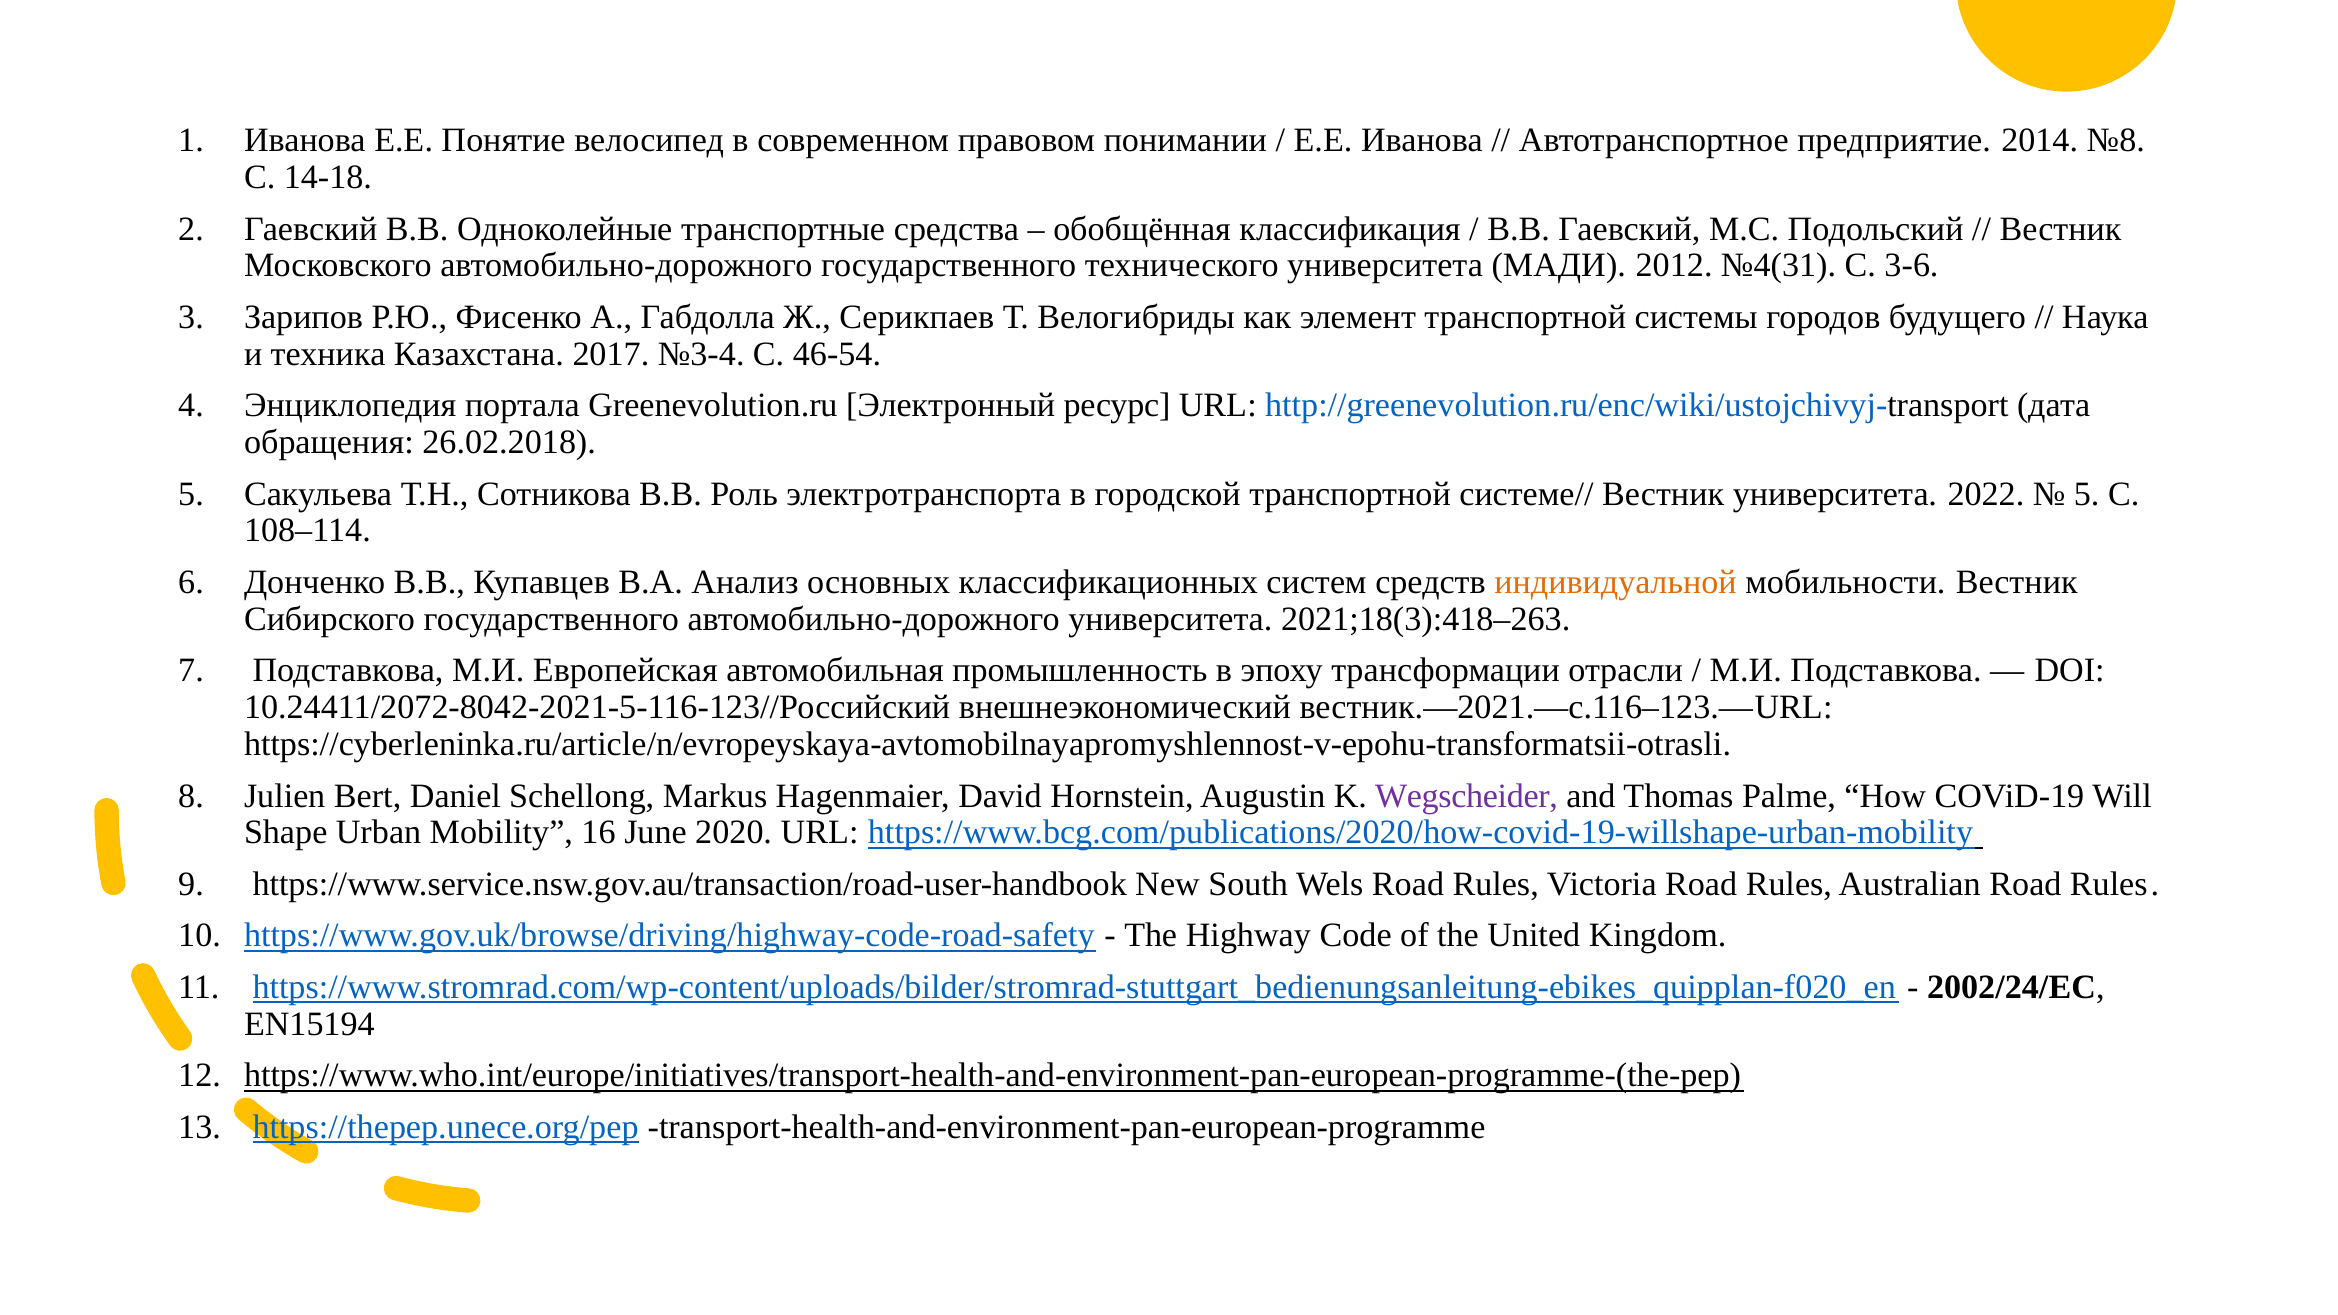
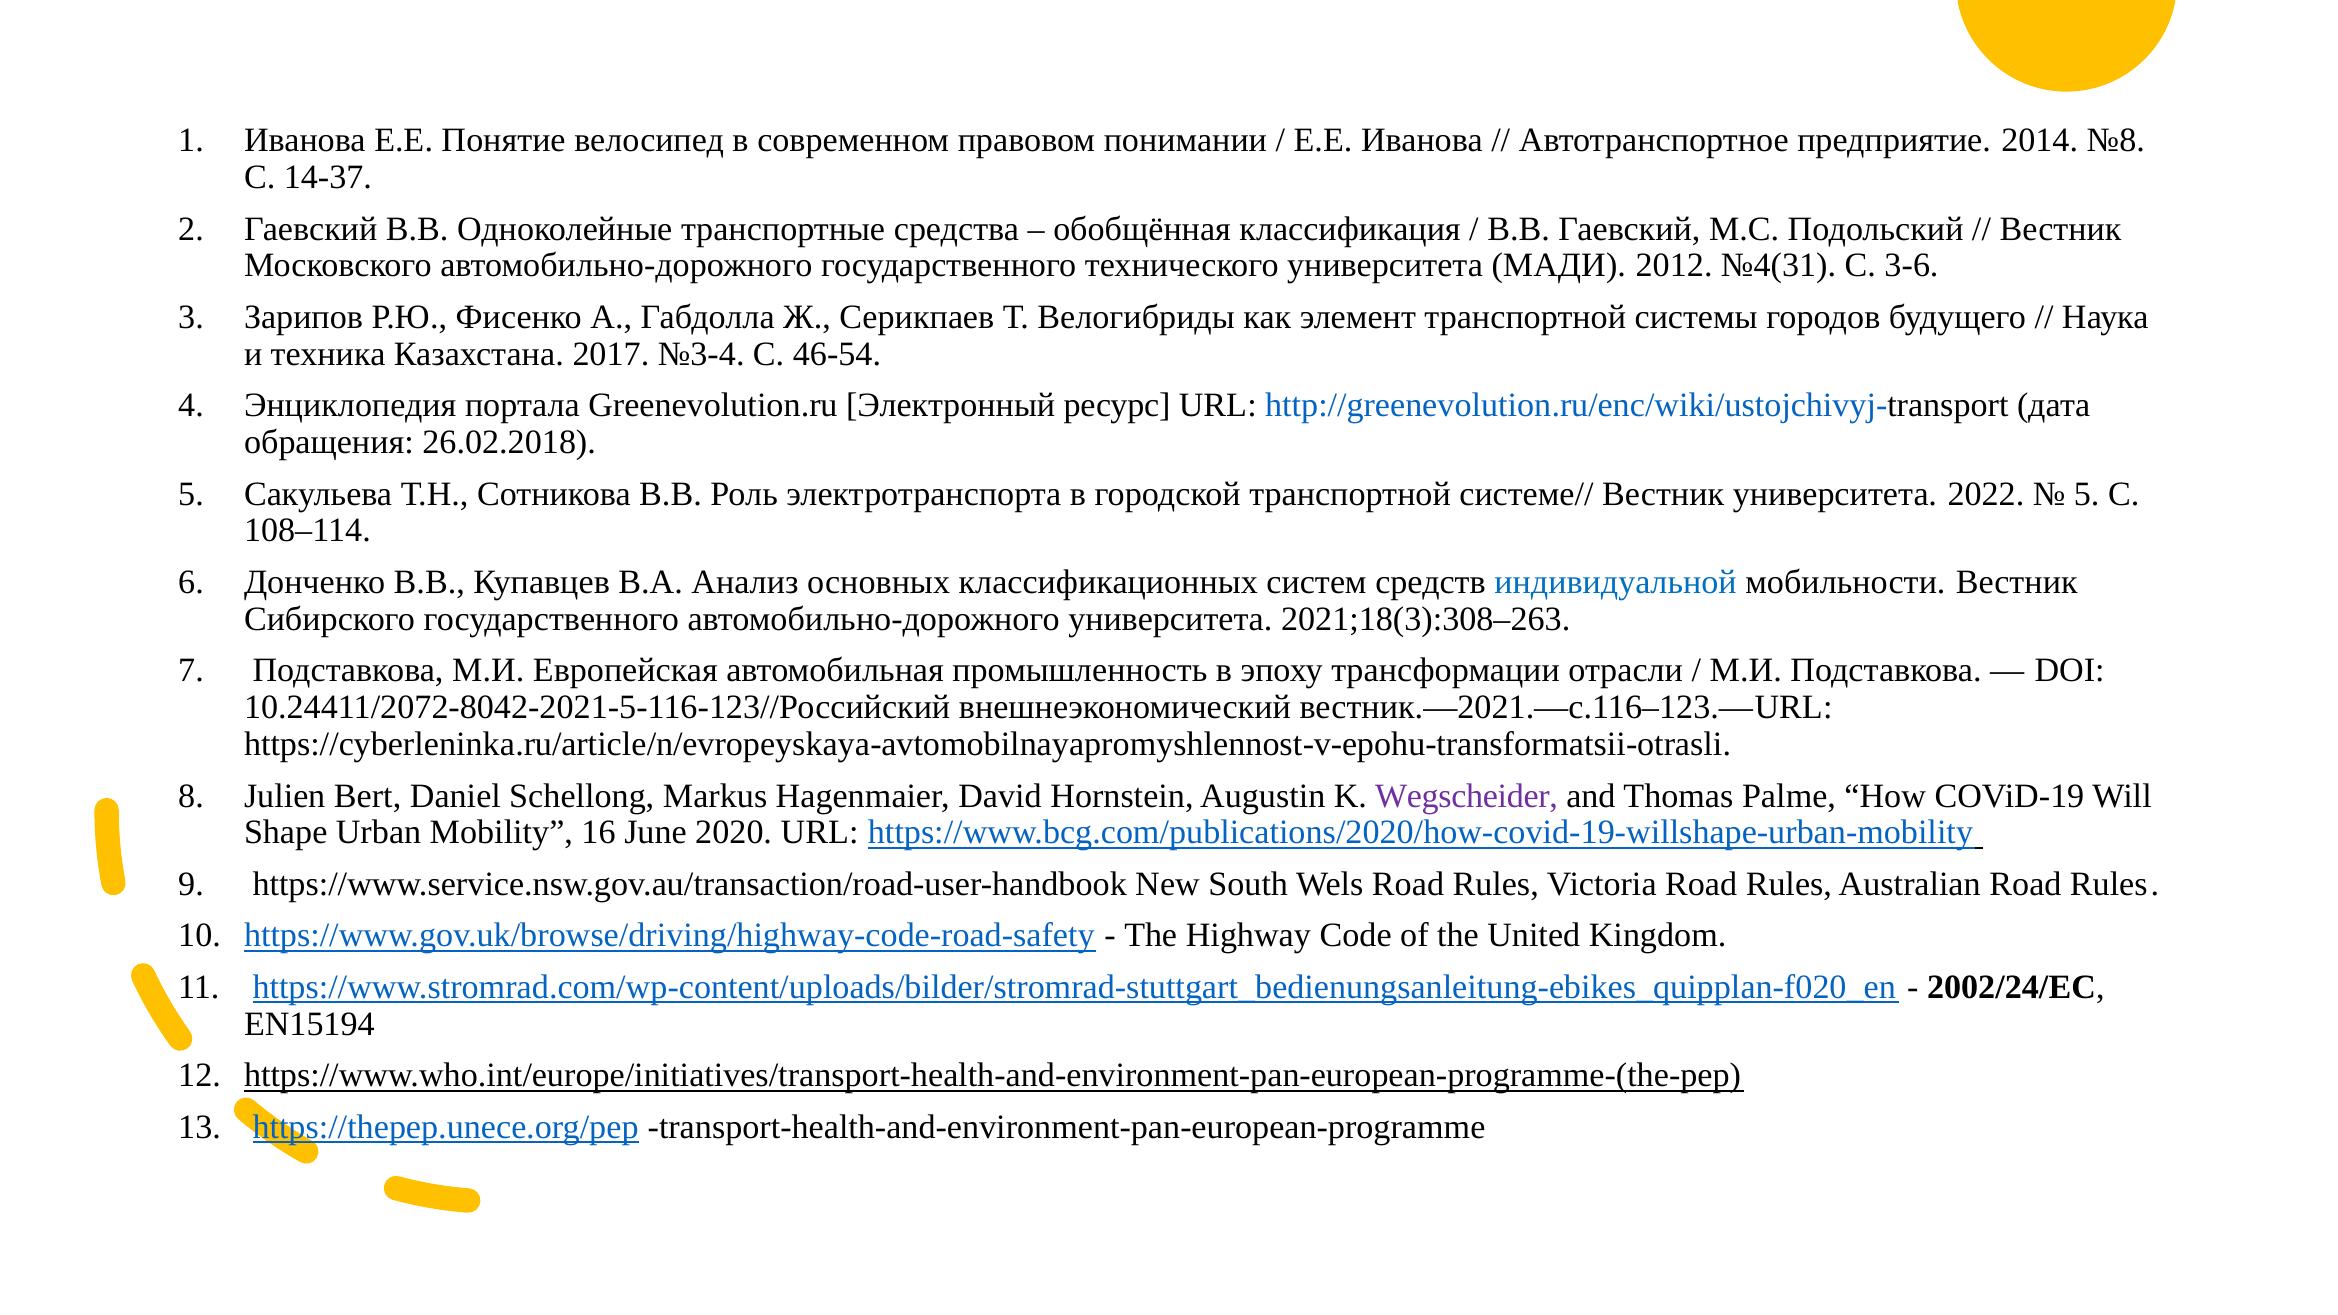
14-18: 14-18 -> 14-37 (328, 177)
индивидуальной colour: orange -> blue (1616, 582)
2021;18(3):418–263: 2021;18(3):418–263 -> 2021;18(3):308–263 (1426, 619)
